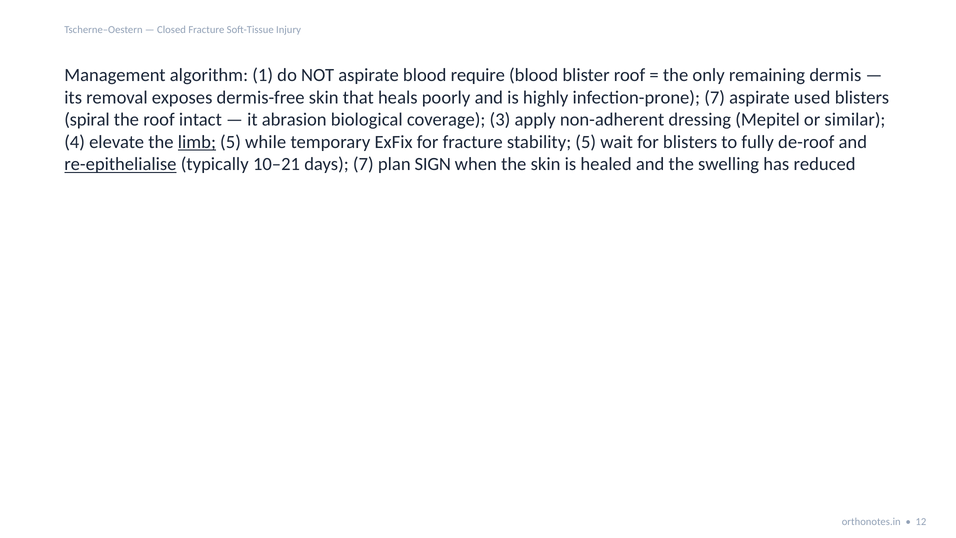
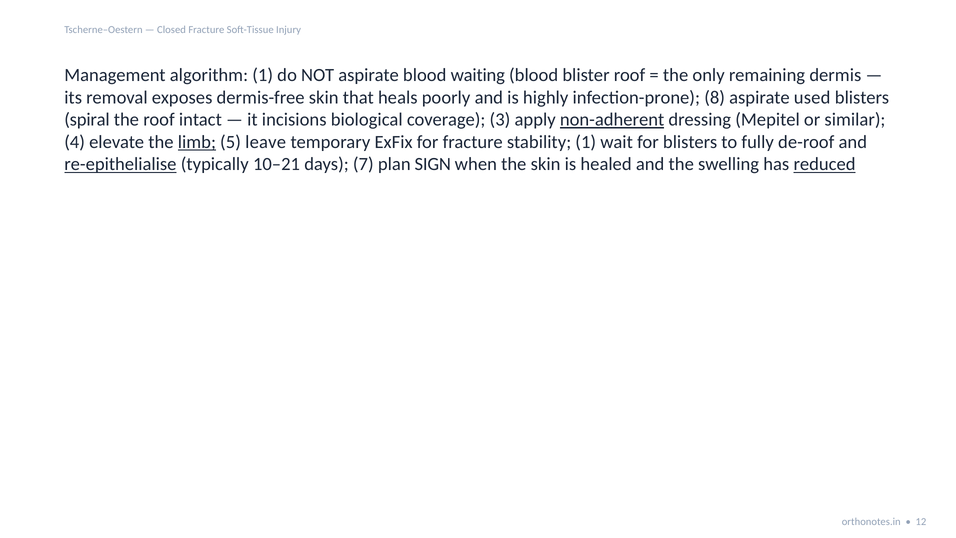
require: require -> waiting (478, 75)
infection-prone 7: 7 -> 8 (715, 97)
abrasion: abrasion -> incisions (294, 120)
non-adherent underline: none -> present (612, 120)
while: while -> leave (266, 142)
stability 5: 5 -> 1 (586, 142)
reduced underline: none -> present (825, 164)
